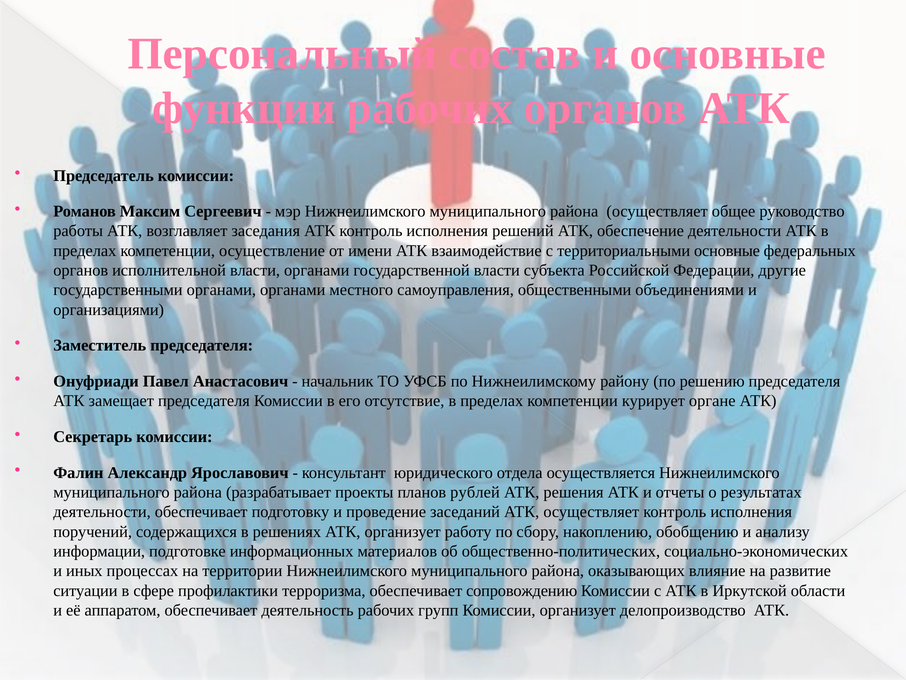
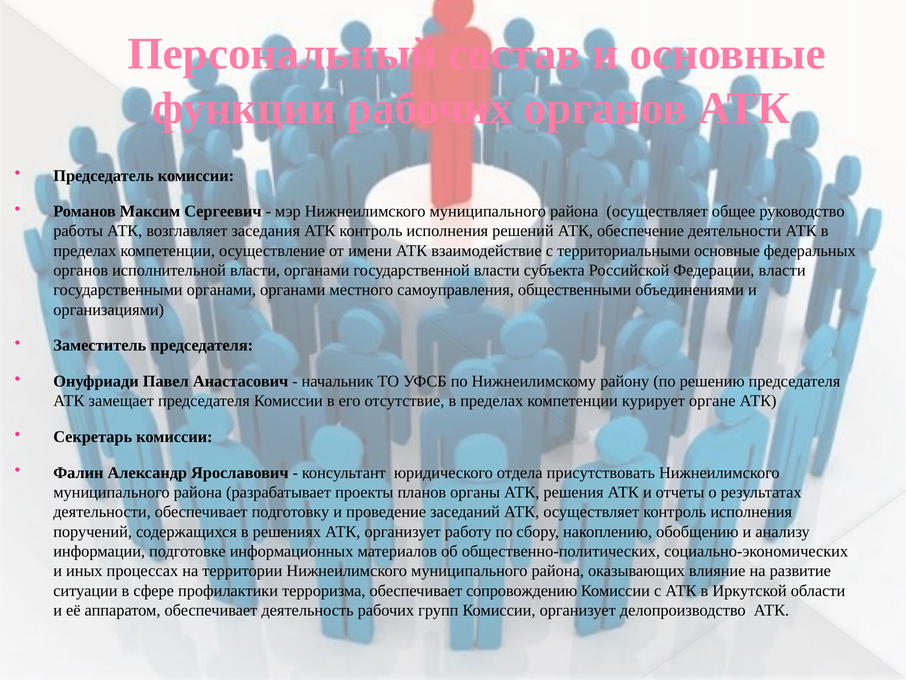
Федерации другие: другие -> власти (782, 270)
осуществляется: осуществляется -> присутствовать (601, 472)
рублей: рублей -> органы (475, 492)
